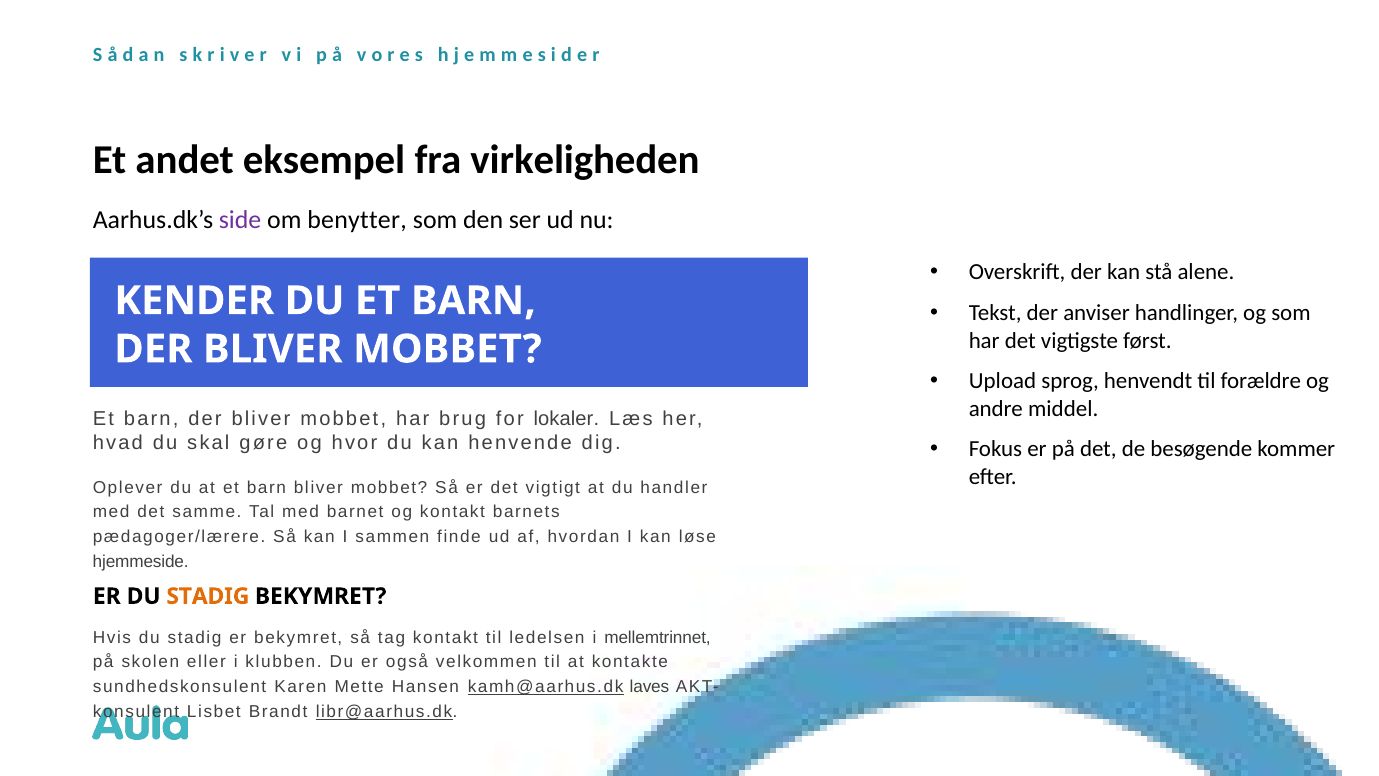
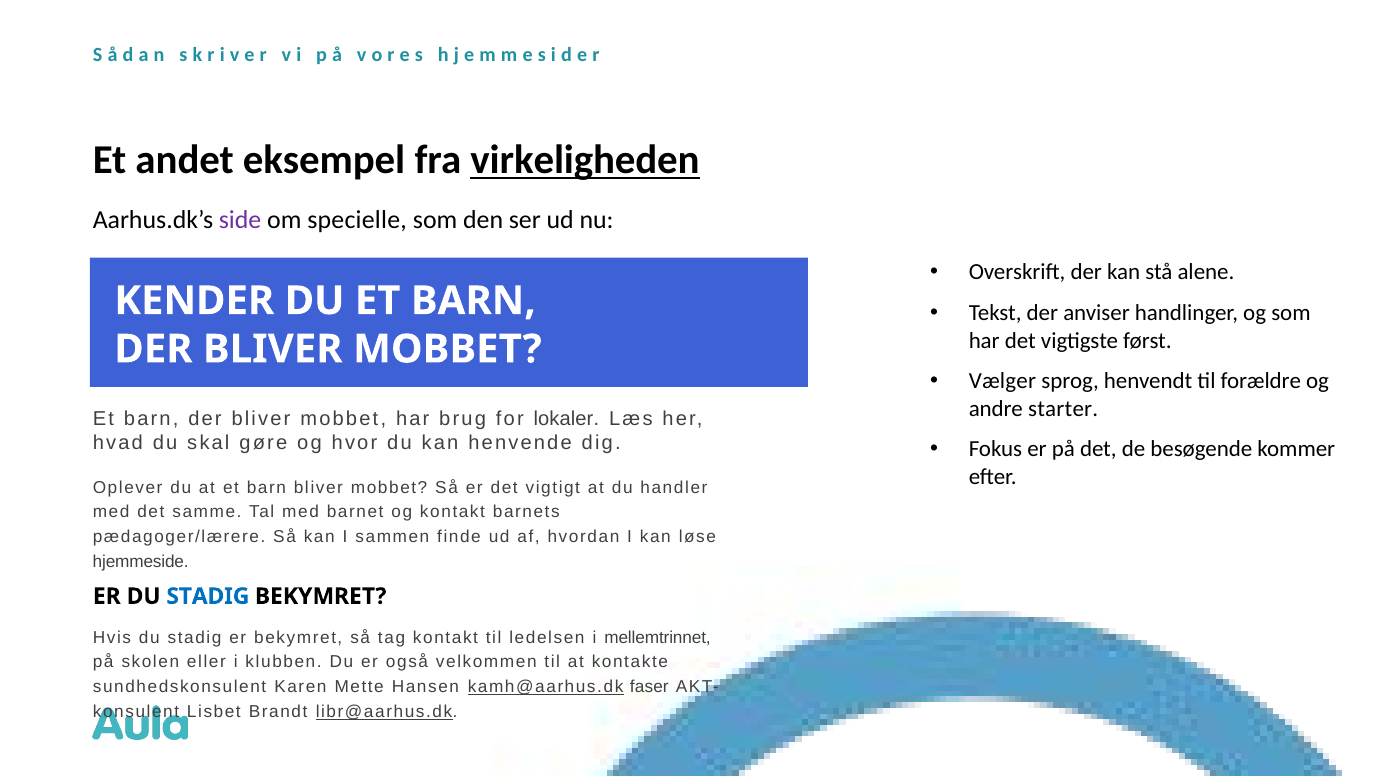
virkeligheden underline: none -> present (585, 160)
benytter: benytter -> specielle (357, 220)
Upload: Upload -> Vælger (1002, 381)
middel: middel -> starter (1063, 408)
STADIG colour: orange -> blue (208, 596)
laves: laves -> faser (649, 687)
